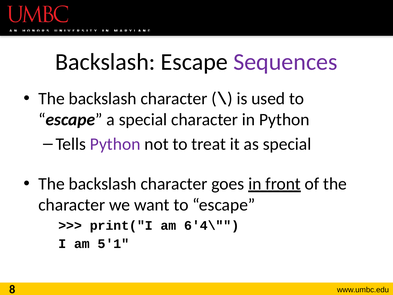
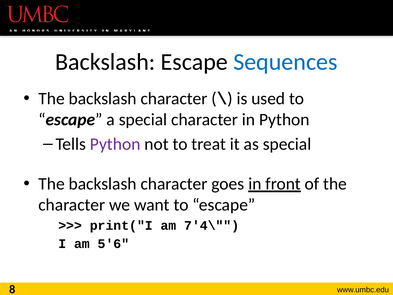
Sequences colour: purple -> blue (285, 62)
6'4\: 6'4\ -> 7'4\ (212, 225)
5'1: 5'1 -> 5'6 (113, 244)
